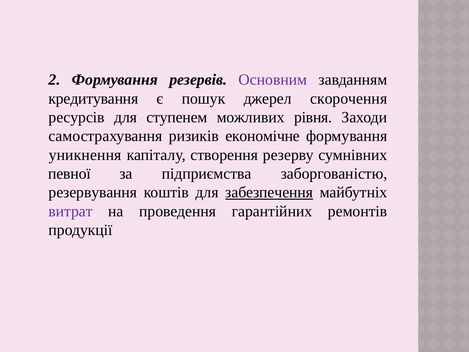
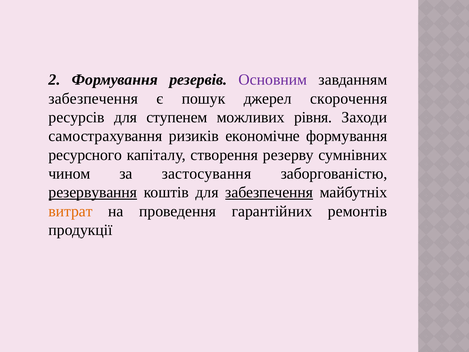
кредитування: кредитування -> забезпечення (93, 98)
уникнення: уникнення -> ресурсного (85, 155)
певної: певної -> чином (69, 174)
підприємства: підприємства -> застосування (207, 174)
резервування underline: none -> present (93, 192)
витрат colour: purple -> orange (71, 211)
